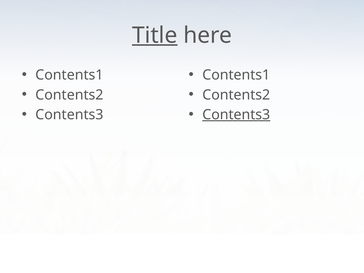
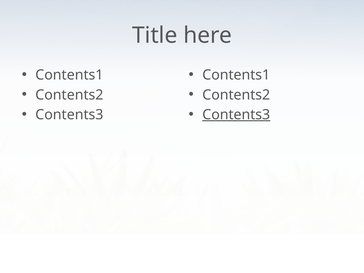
Title underline: present -> none (155, 35)
